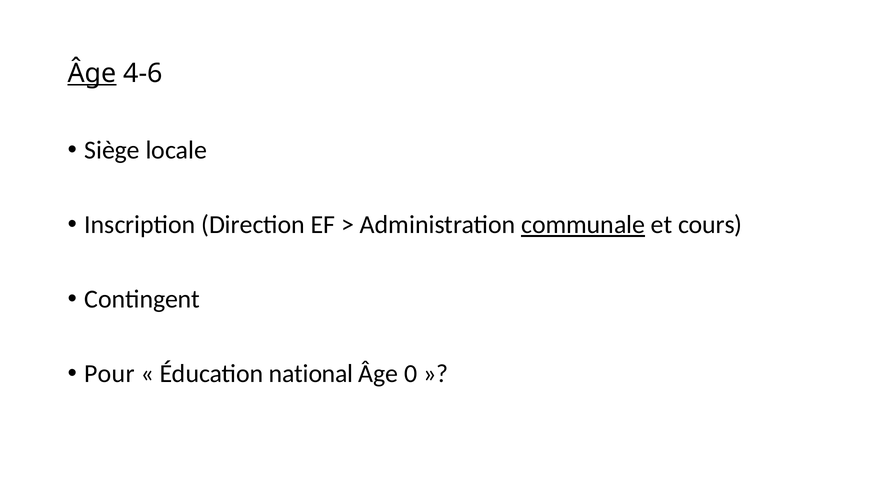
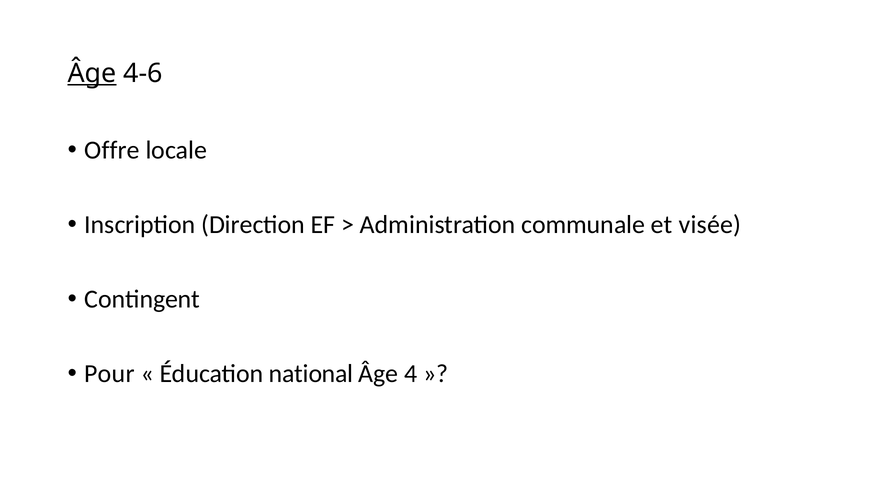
Siège: Siège -> Offre (112, 150)
communale underline: present -> none (583, 225)
cours: cours -> visée (710, 225)
0: 0 -> 4 (411, 374)
